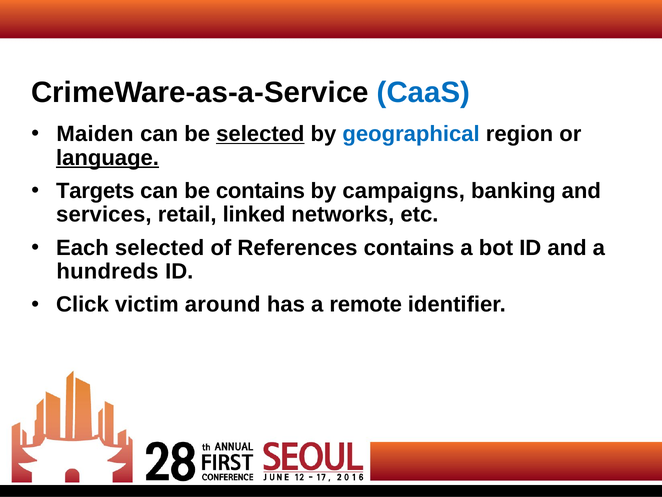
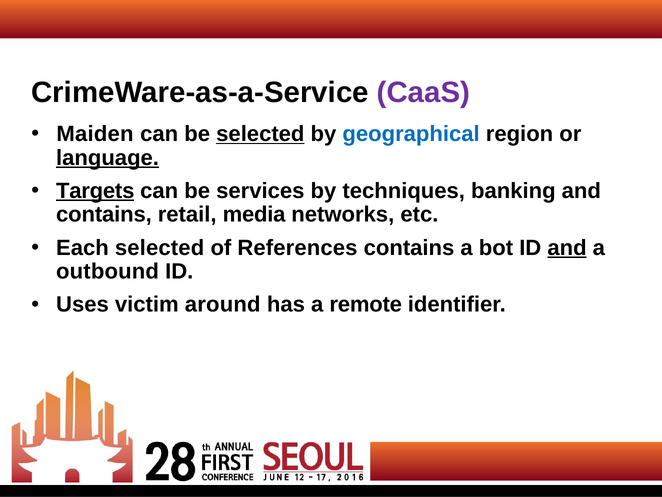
CaaS colour: blue -> purple (424, 92)
Targets underline: none -> present (95, 191)
be contains: contains -> services (260, 191)
campaigns: campaigns -> techniques (404, 191)
services: services -> contains (104, 214)
linked: linked -> media (254, 214)
and underline: none -> present (567, 248)
hundreds: hundreds -> outbound (107, 271)
Click: Click -> Uses (82, 304)
